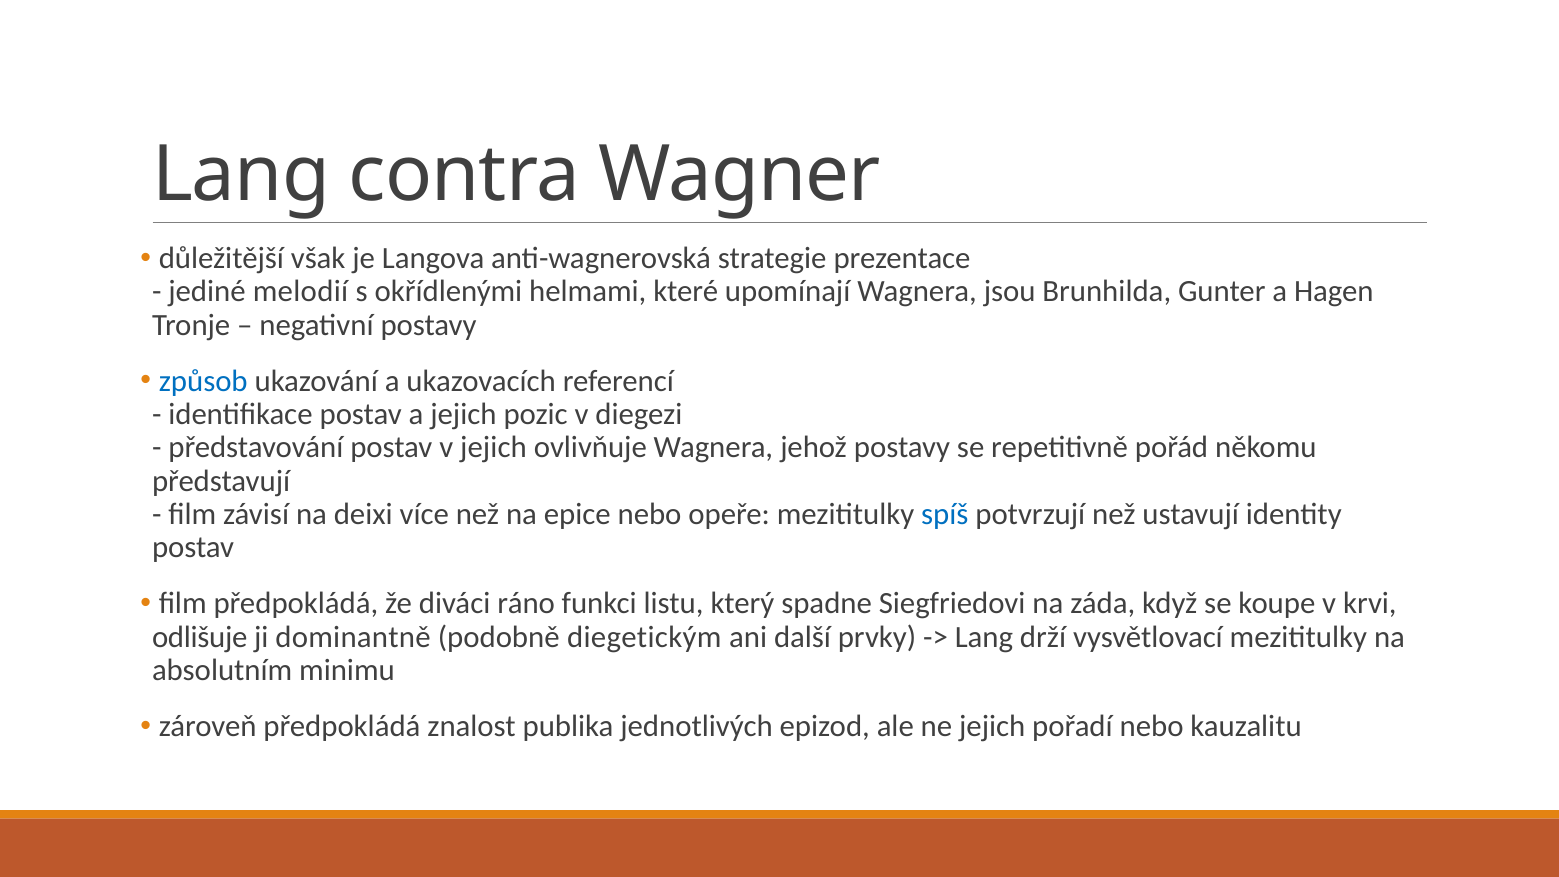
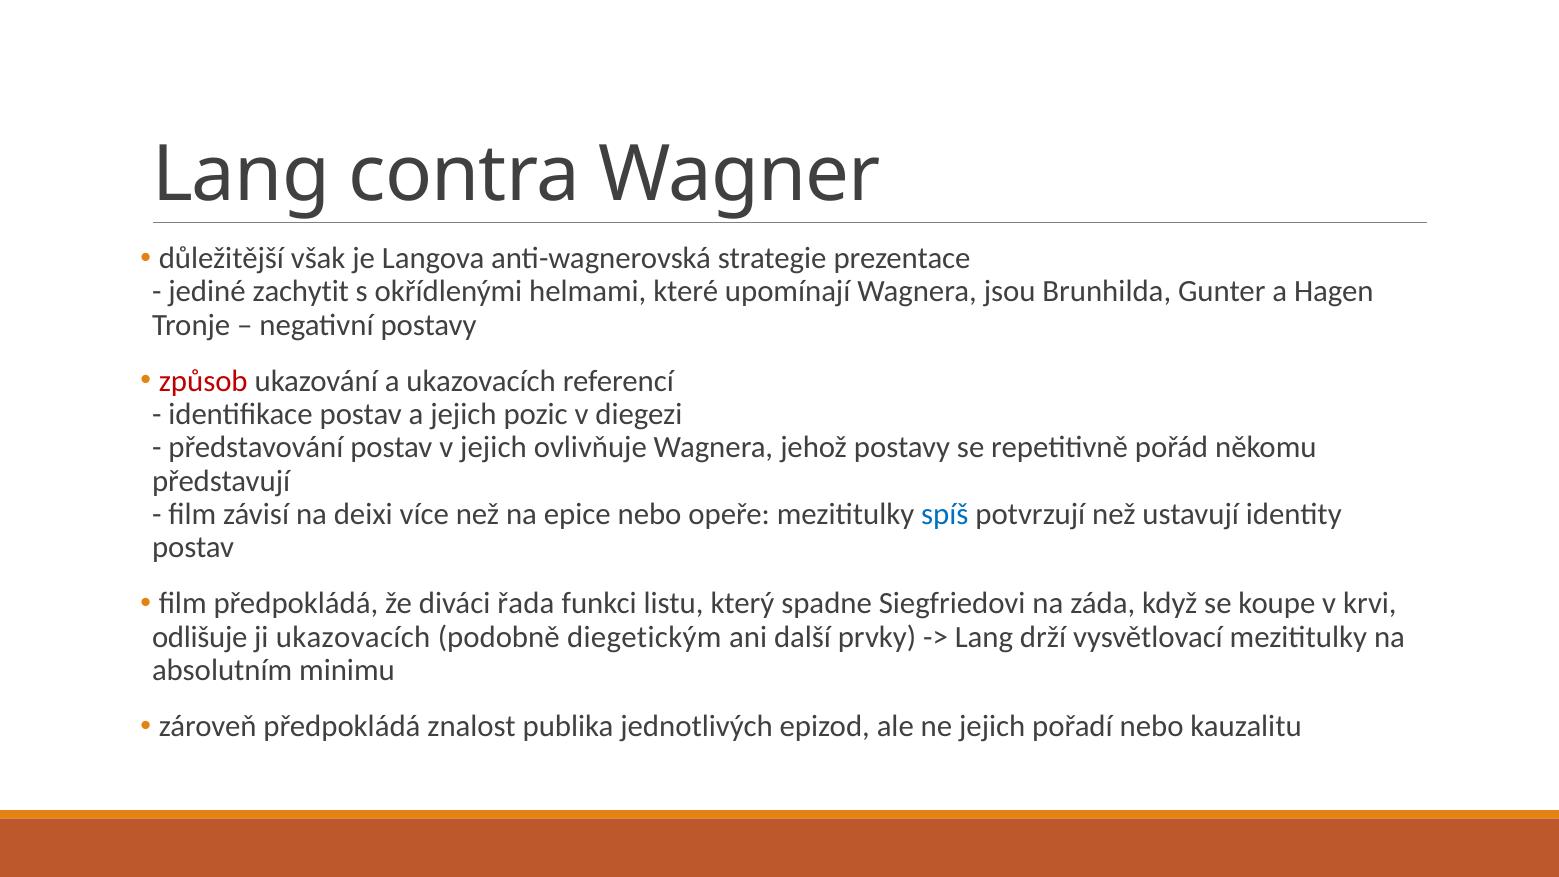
melodií: melodií -> zachytit (301, 292)
způsob colour: blue -> red (203, 381)
ráno: ráno -> řada (526, 604)
ji dominantně: dominantně -> ukazovacích (353, 637)
